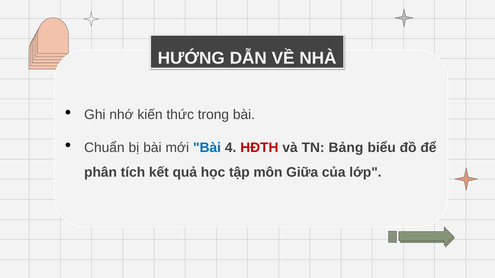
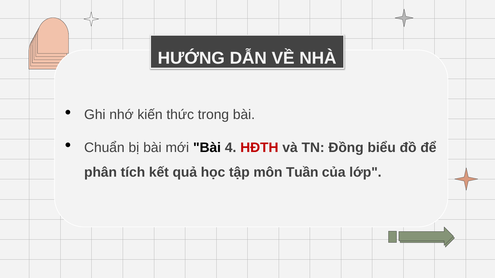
Bài colour: blue -> black (207, 148)
Bảng: Bảng -> Đồng (346, 148)
Giữa: Giữa -> Tuần (302, 173)
